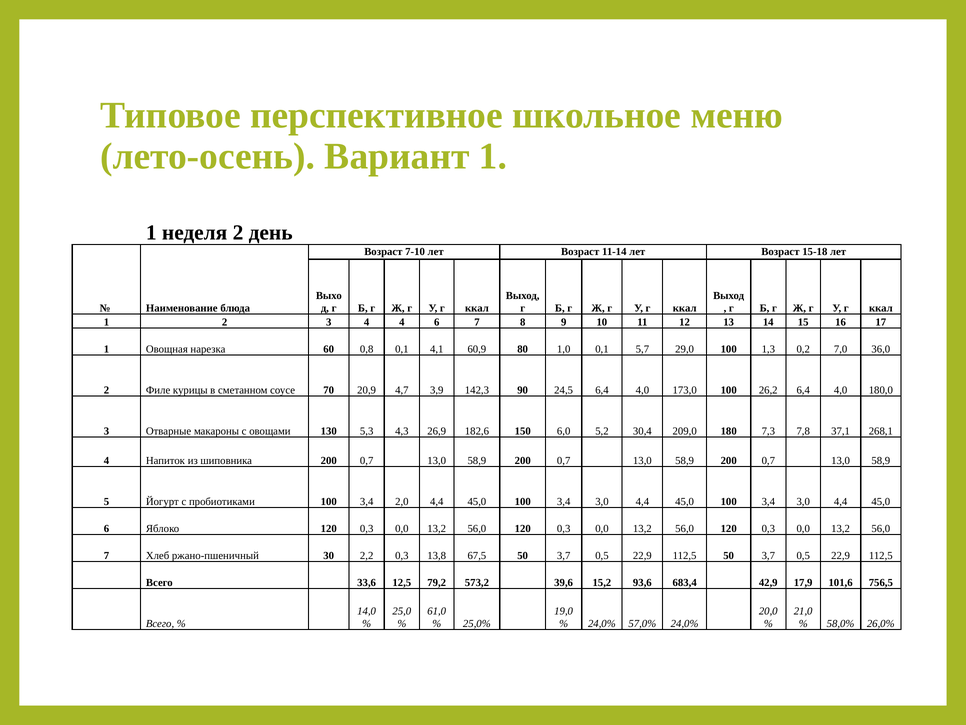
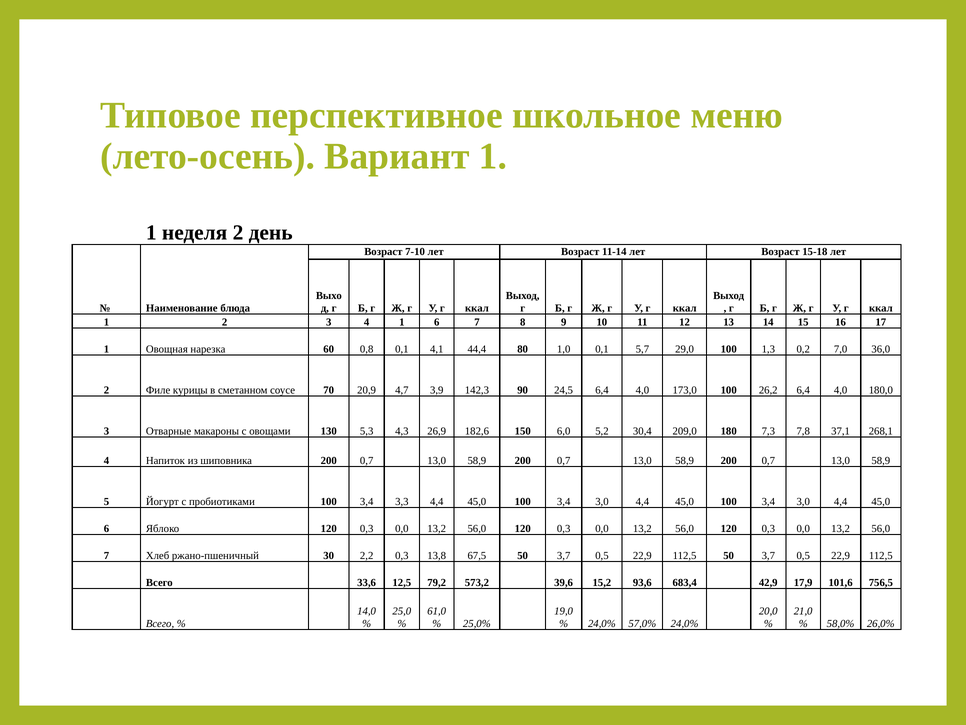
4 4: 4 -> 1 (402, 322)
60,9: 60,9 -> 44,4 (477, 349)
2,0: 2,0 -> 3,3 (402, 501)
